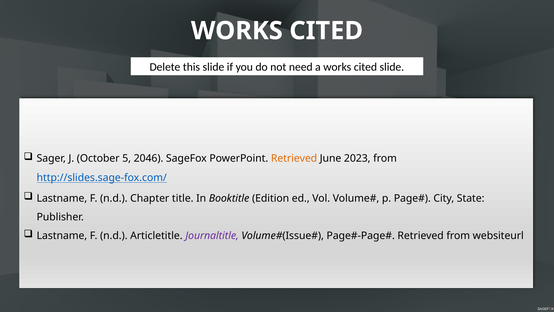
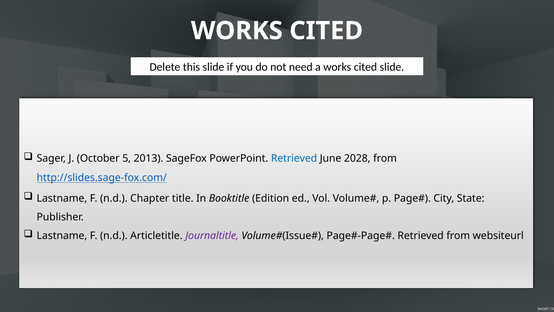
2046: 2046 -> 2013 (148, 158)
Retrieved colour: orange -> blue (294, 158)
2023: 2023 -> 2028 (357, 158)
